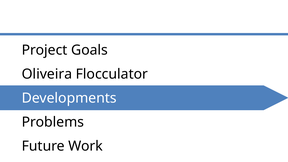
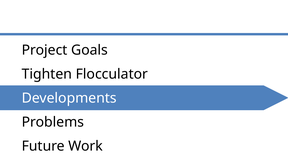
Oliveira: Oliveira -> Tighten (47, 74)
